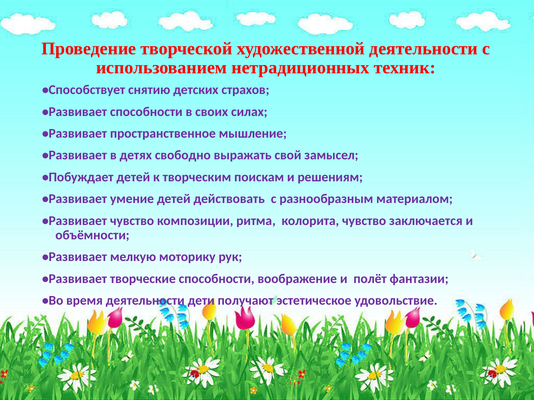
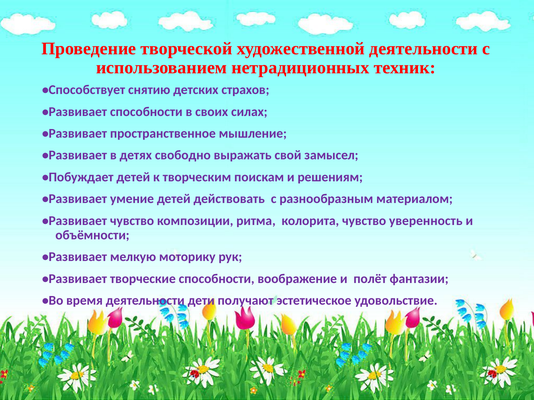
заключается: заключается -> уверенность (426, 221)
